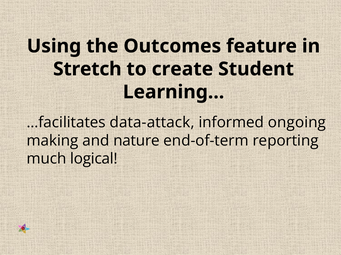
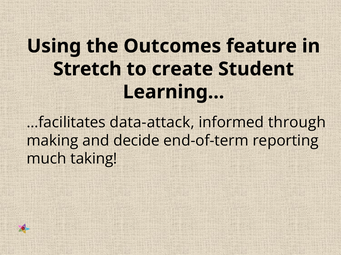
ongoing: ongoing -> through (297, 123)
nature: nature -> decide (136, 141)
logical: logical -> taking (94, 159)
